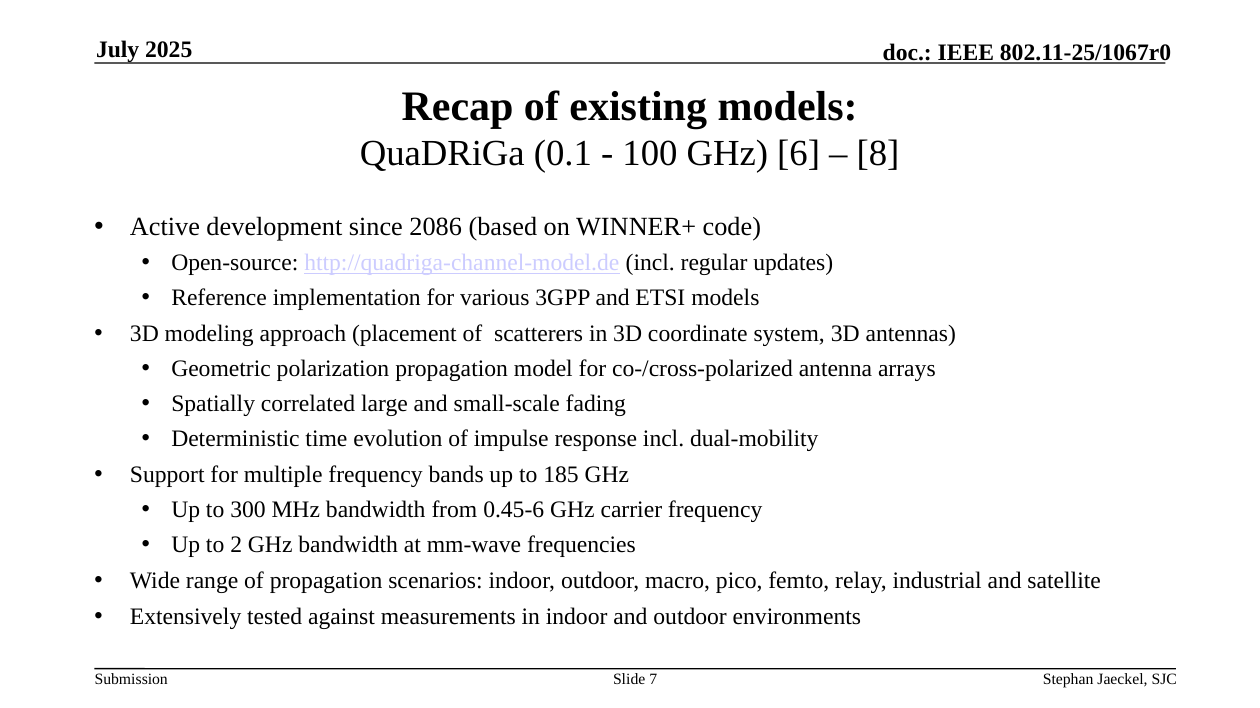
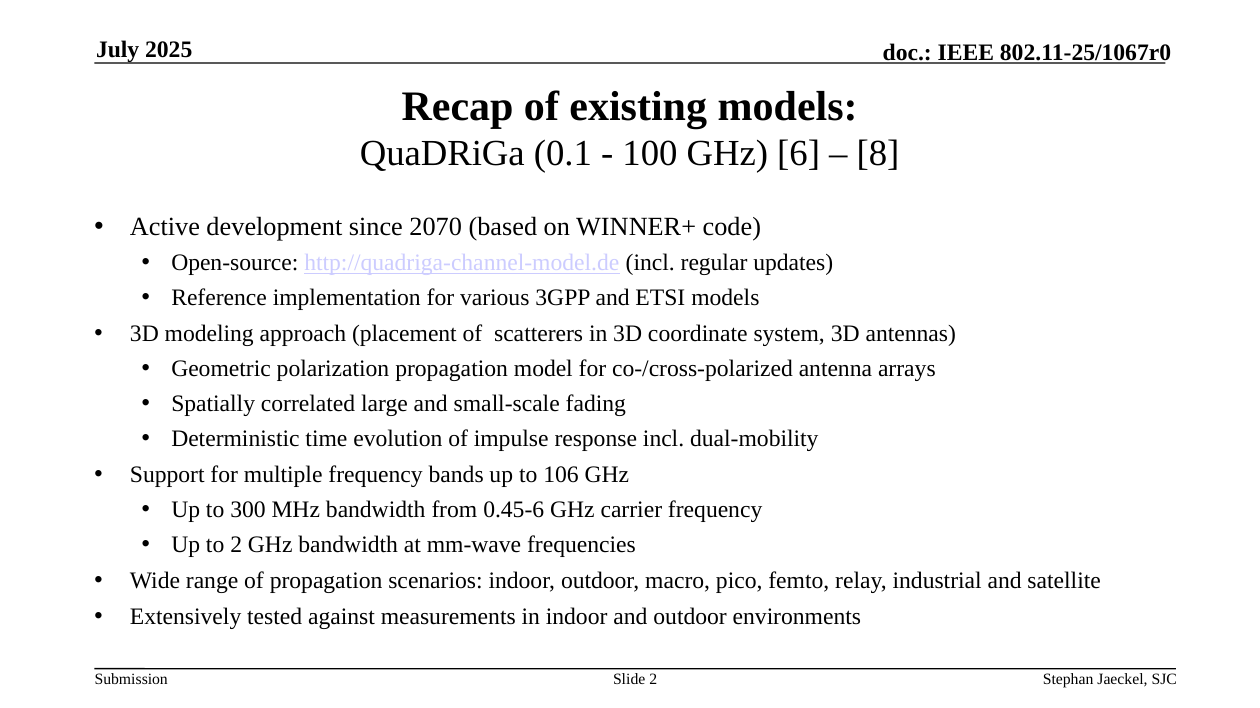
2086: 2086 -> 2070 (436, 227)
185: 185 -> 106 (561, 475)
Slide 7: 7 -> 2 (653, 680)
